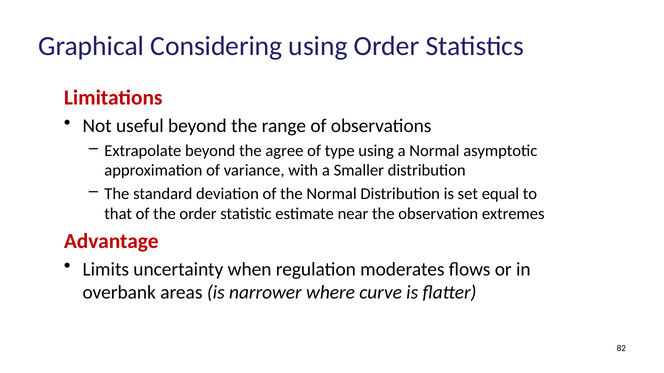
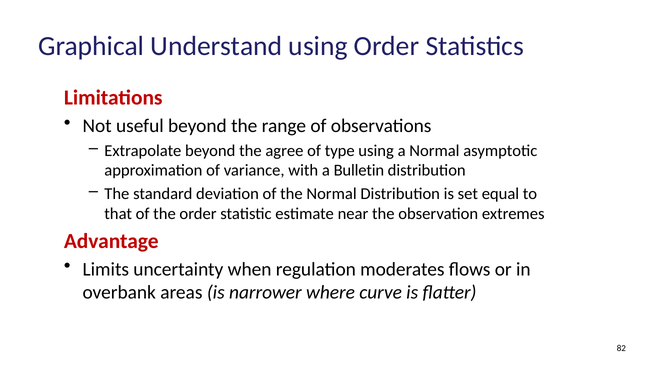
Considering: Considering -> Understand (216, 46)
Smaller: Smaller -> Bulletin (359, 171)
